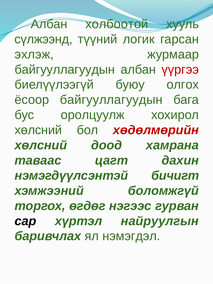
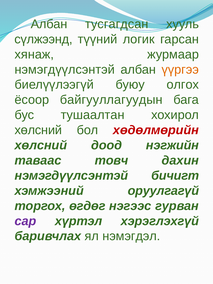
холбоотой: холбоотой -> тусгагдсан (117, 24)
эхлэж: эхлэж -> хянаж (34, 54)
байгууллагуудын: байгууллагуудын -> нэмэгдүүлсэнтэй (65, 70)
үүргээ colour: red -> orange (180, 70)
оролцуулж: оролцуулж -> тушаалтан (93, 115)
хамрана: хамрана -> нэгжийн (172, 145)
цагт: цагт -> товч (112, 160)
боломжгүй: боломжгүй -> оруулгагүй (163, 191)
сар colour: black -> purple (25, 221)
найруулгын: найруулгын -> хэрэглэхгүй (160, 221)
